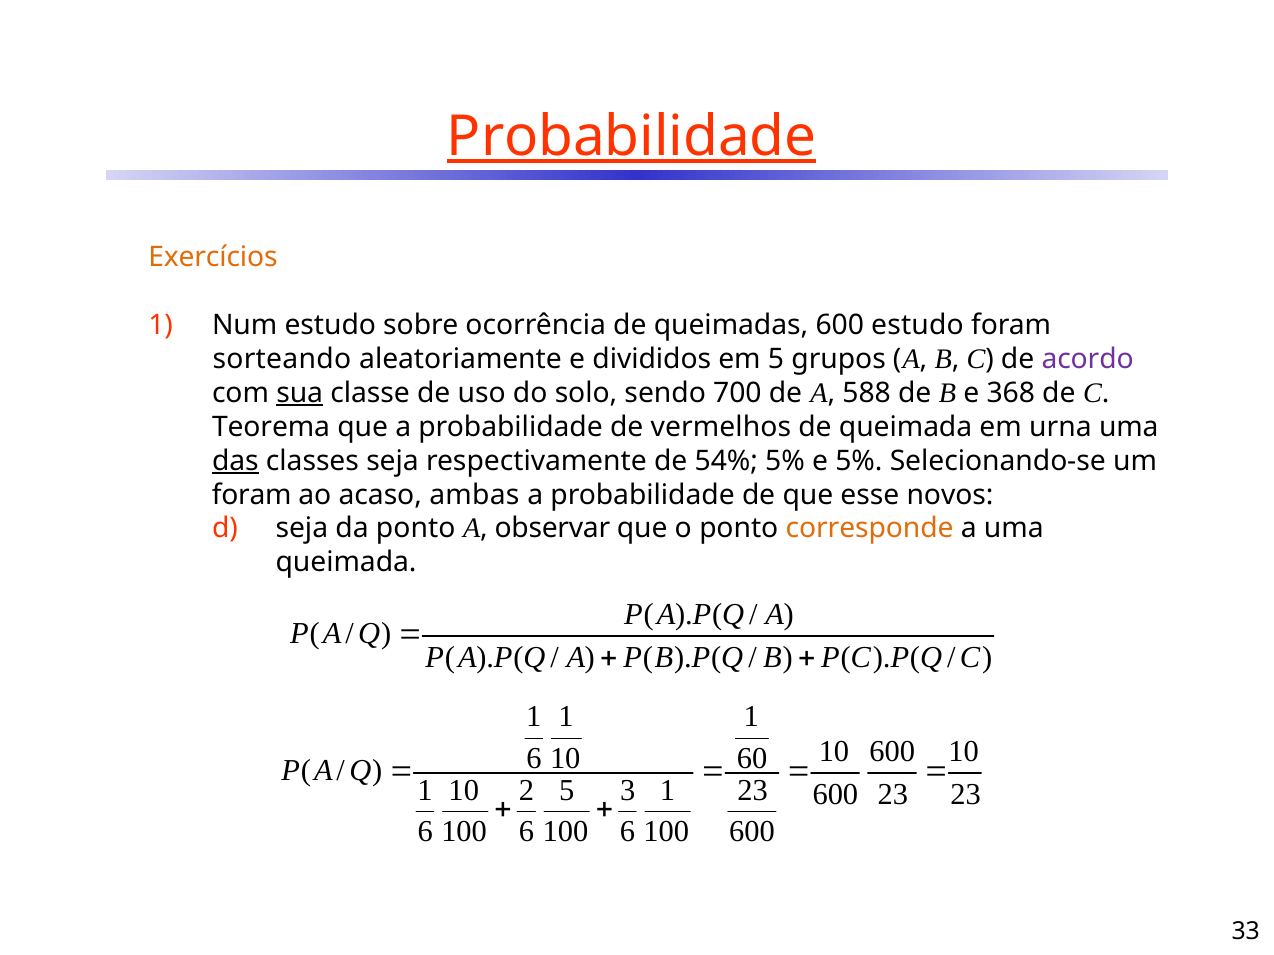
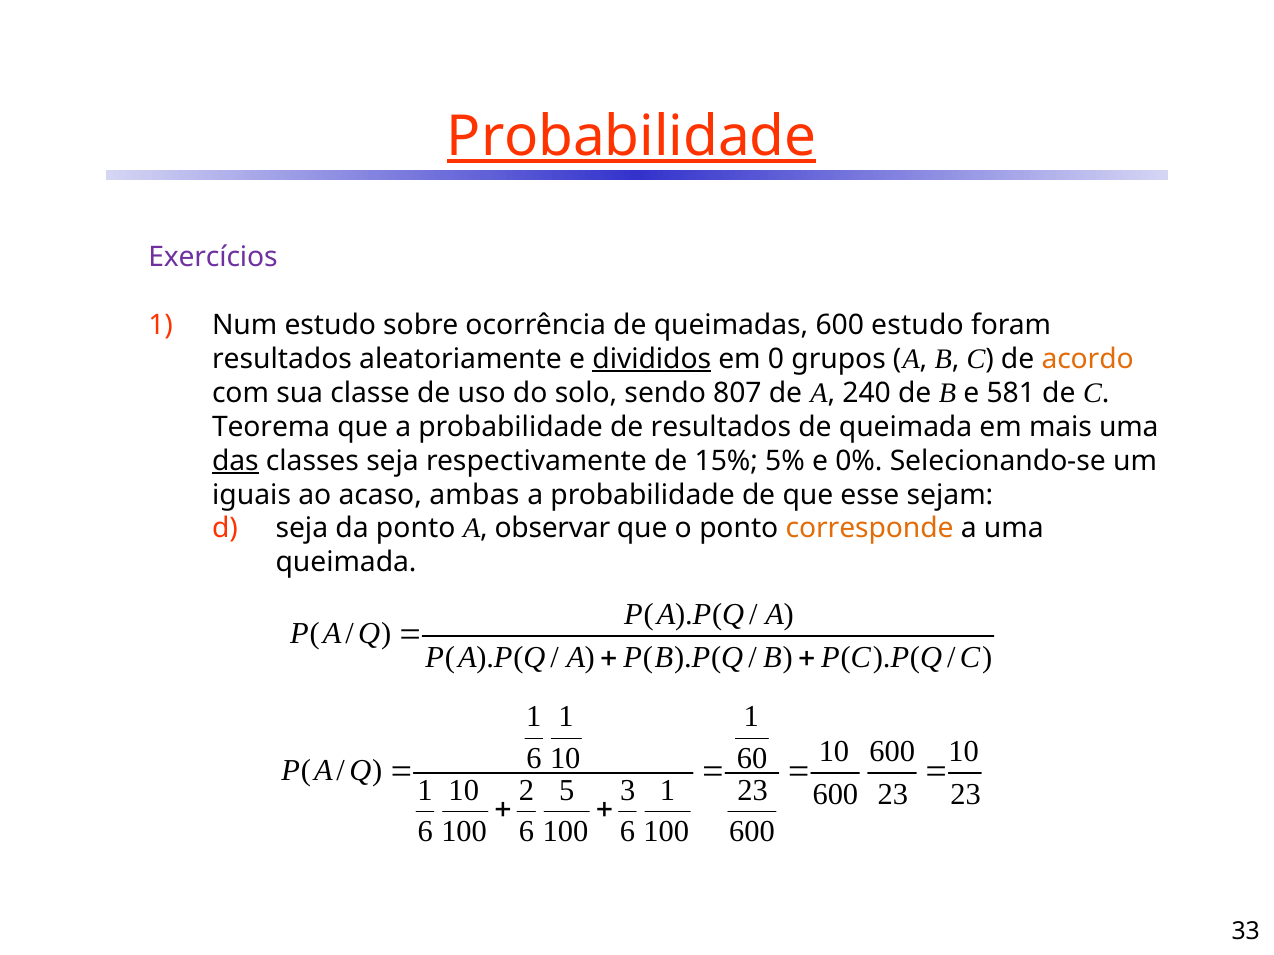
Exercícios colour: orange -> purple (213, 257)
sorteando: sorteando -> resultados (282, 359)
divididos underline: none -> present (652, 359)
em 5: 5 -> 0 (776, 359)
acordo colour: purple -> orange (1088, 359)
sua underline: present -> none (300, 393)
700: 700 -> 807 (737, 393)
588: 588 -> 240 (867, 393)
368: 368 -> 581 (1011, 393)
de vermelhos: vermelhos -> resultados (721, 427)
urna: urna -> mais (1060, 427)
54%: 54% -> 15% (726, 461)
e 5%: 5% -> 0% (859, 461)
foram: foram -> iguais (252, 495)
novos: novos -> sejam (950, 495)
